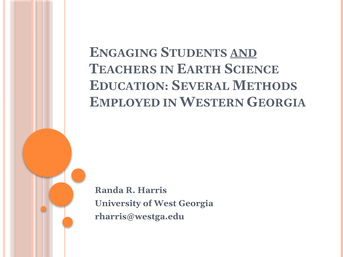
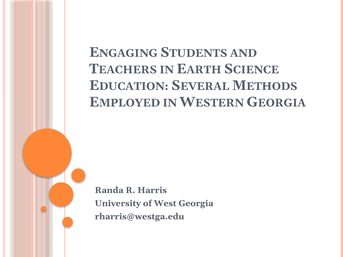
AND underline: present -> none (243, 53)
